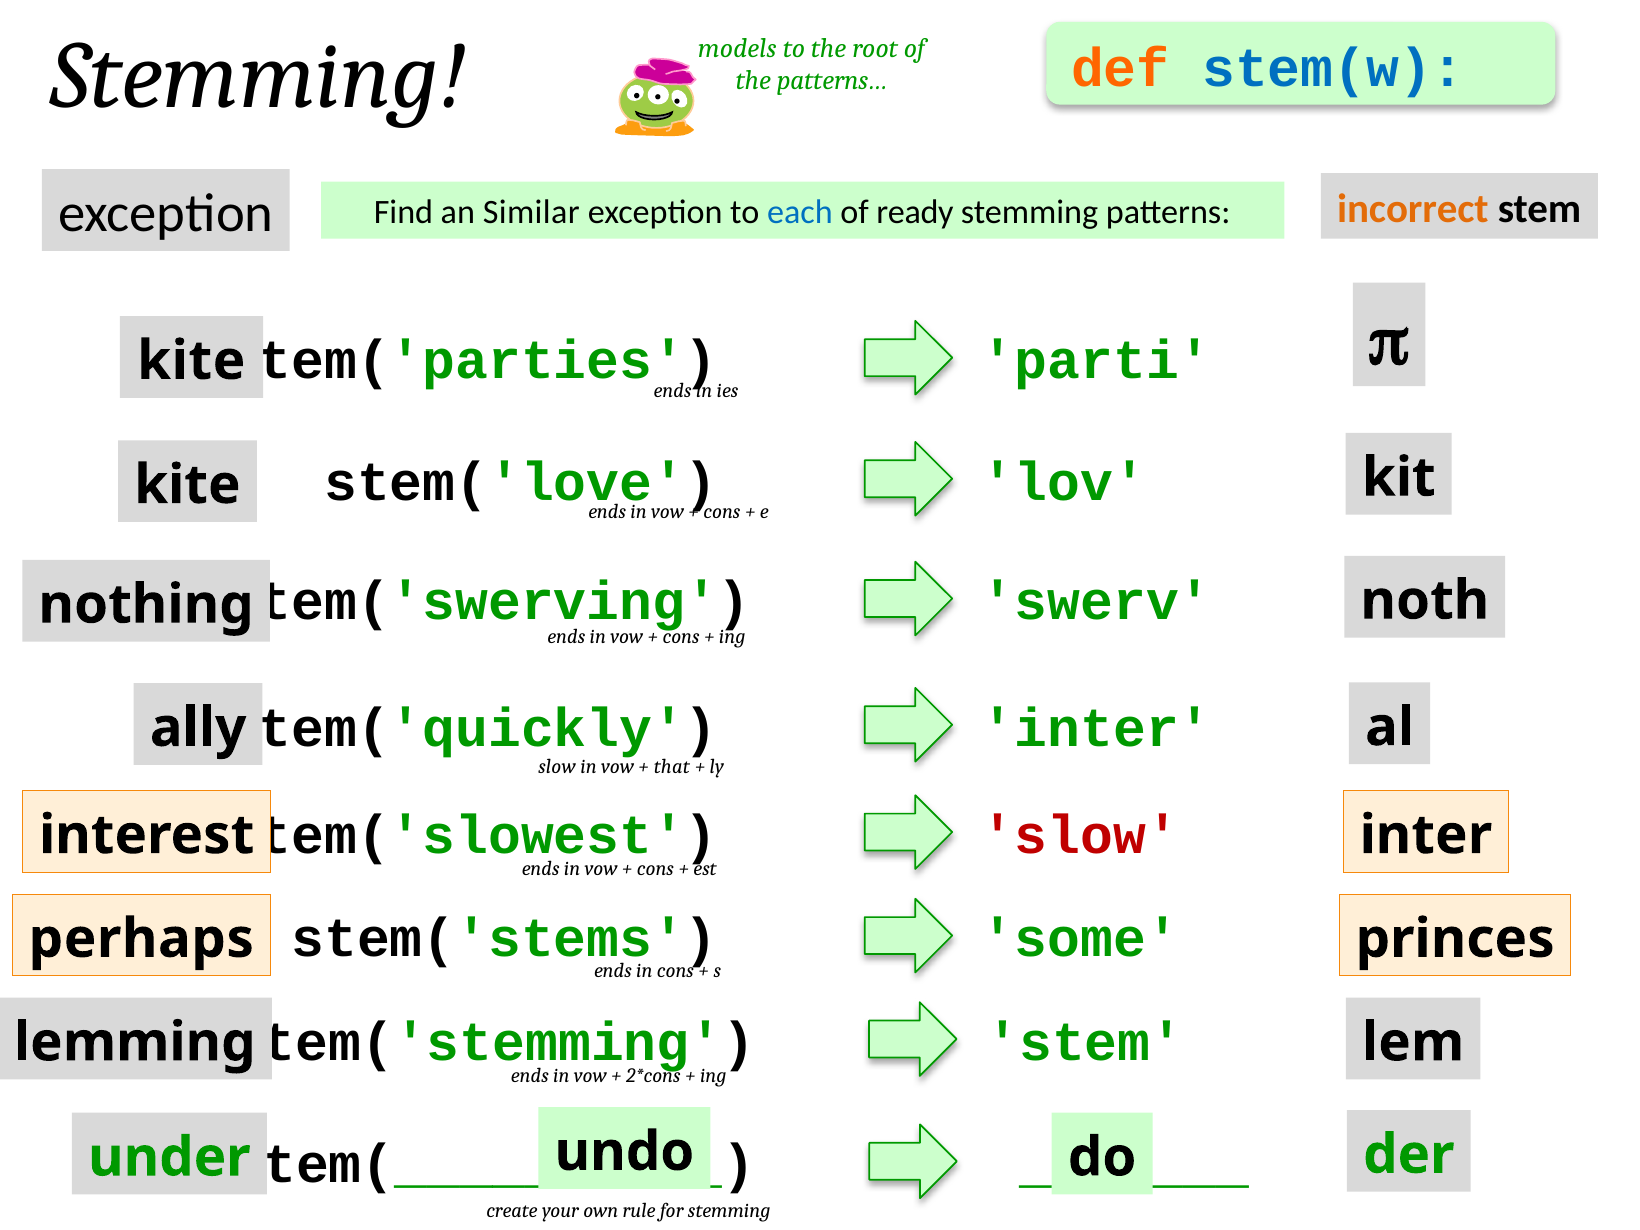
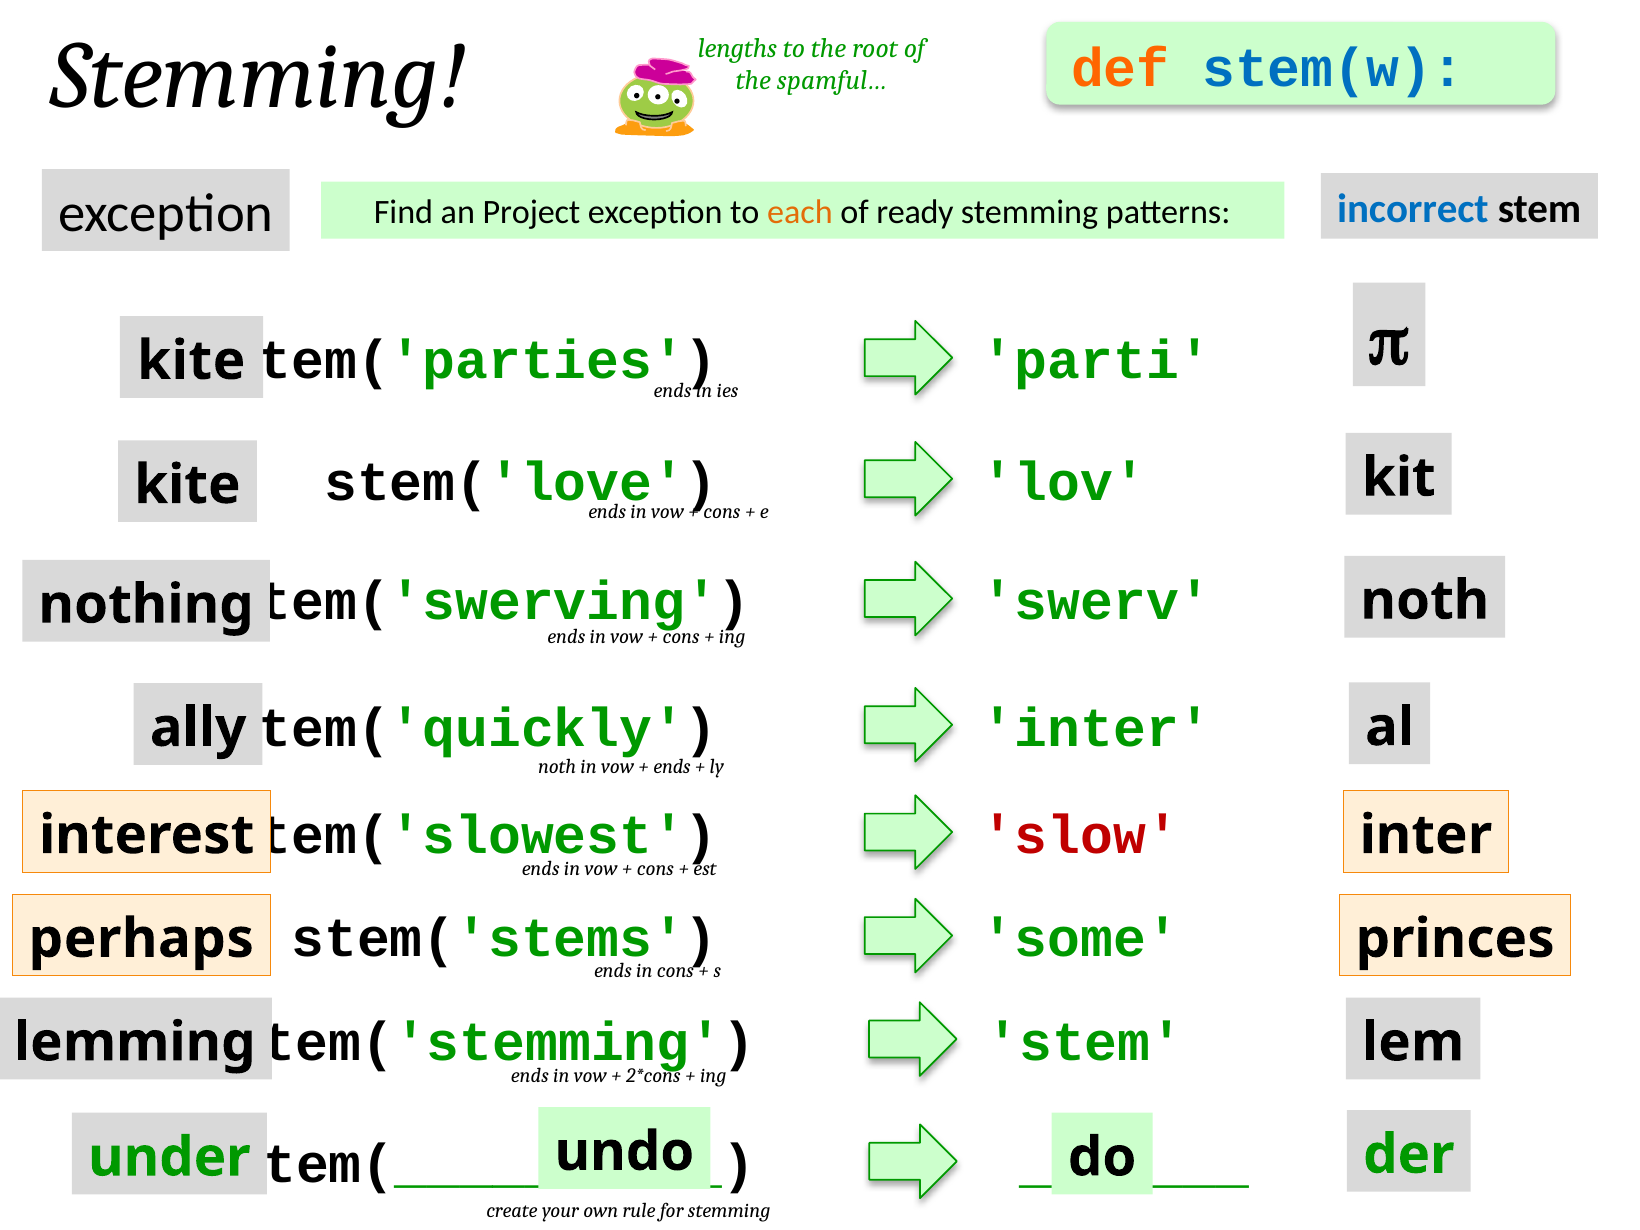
models: models -> lengths (737, 48)
patterns…: patterns… -> spamful… (832, 81)
incorrect colour: orange -> blue (1413, 209)
Similar: Similar -> Project (532, 213)
each colour: blue -> orange (800, 213)
slow: slow -> noth (557, 767)
that: that -> ends (672, 767)
